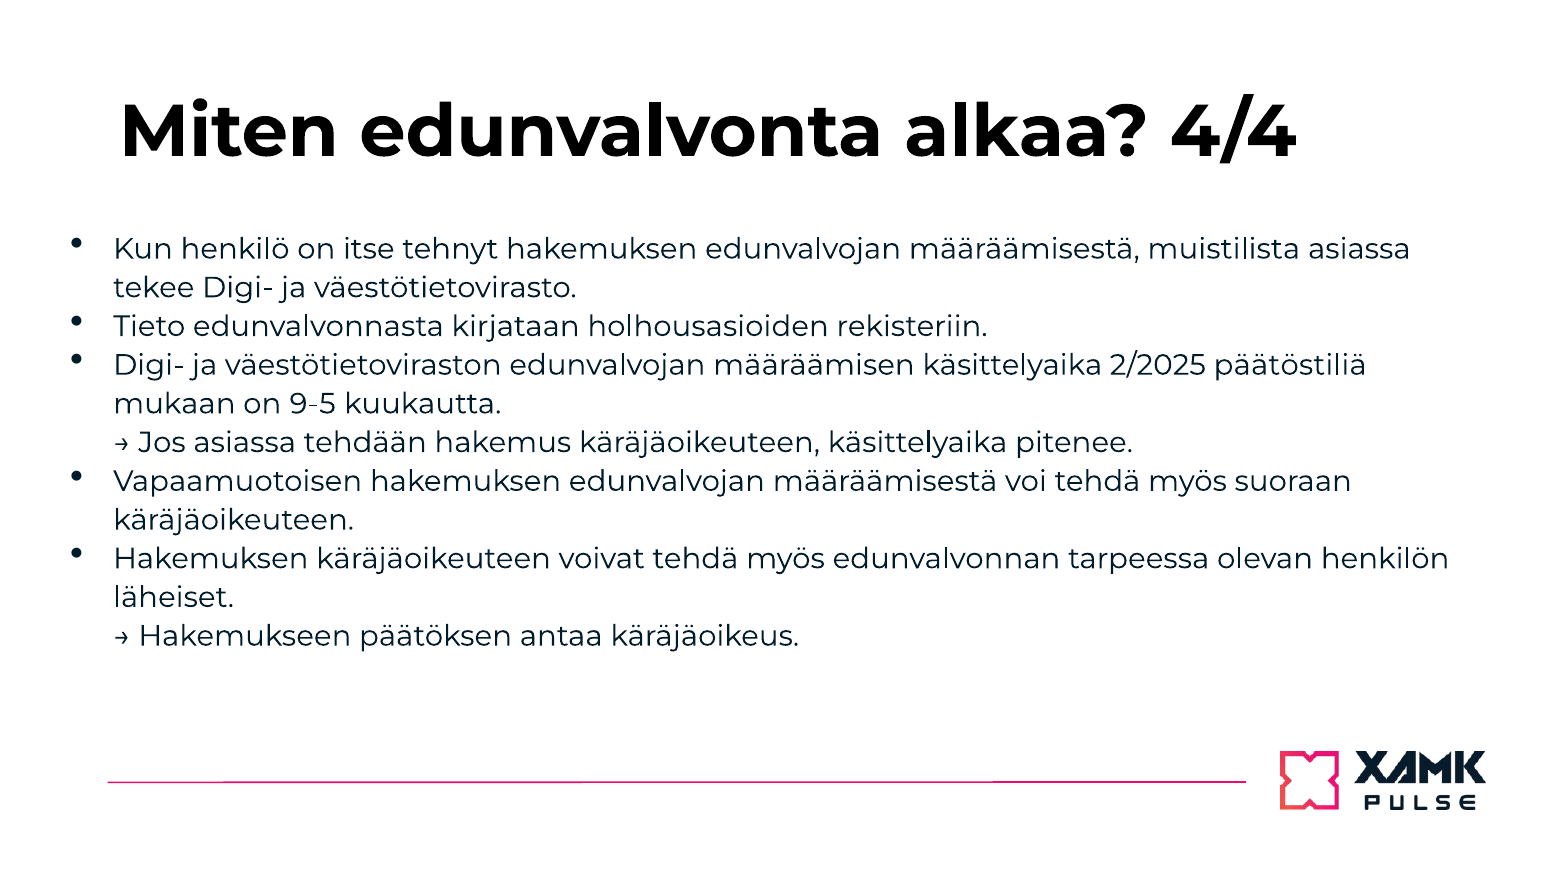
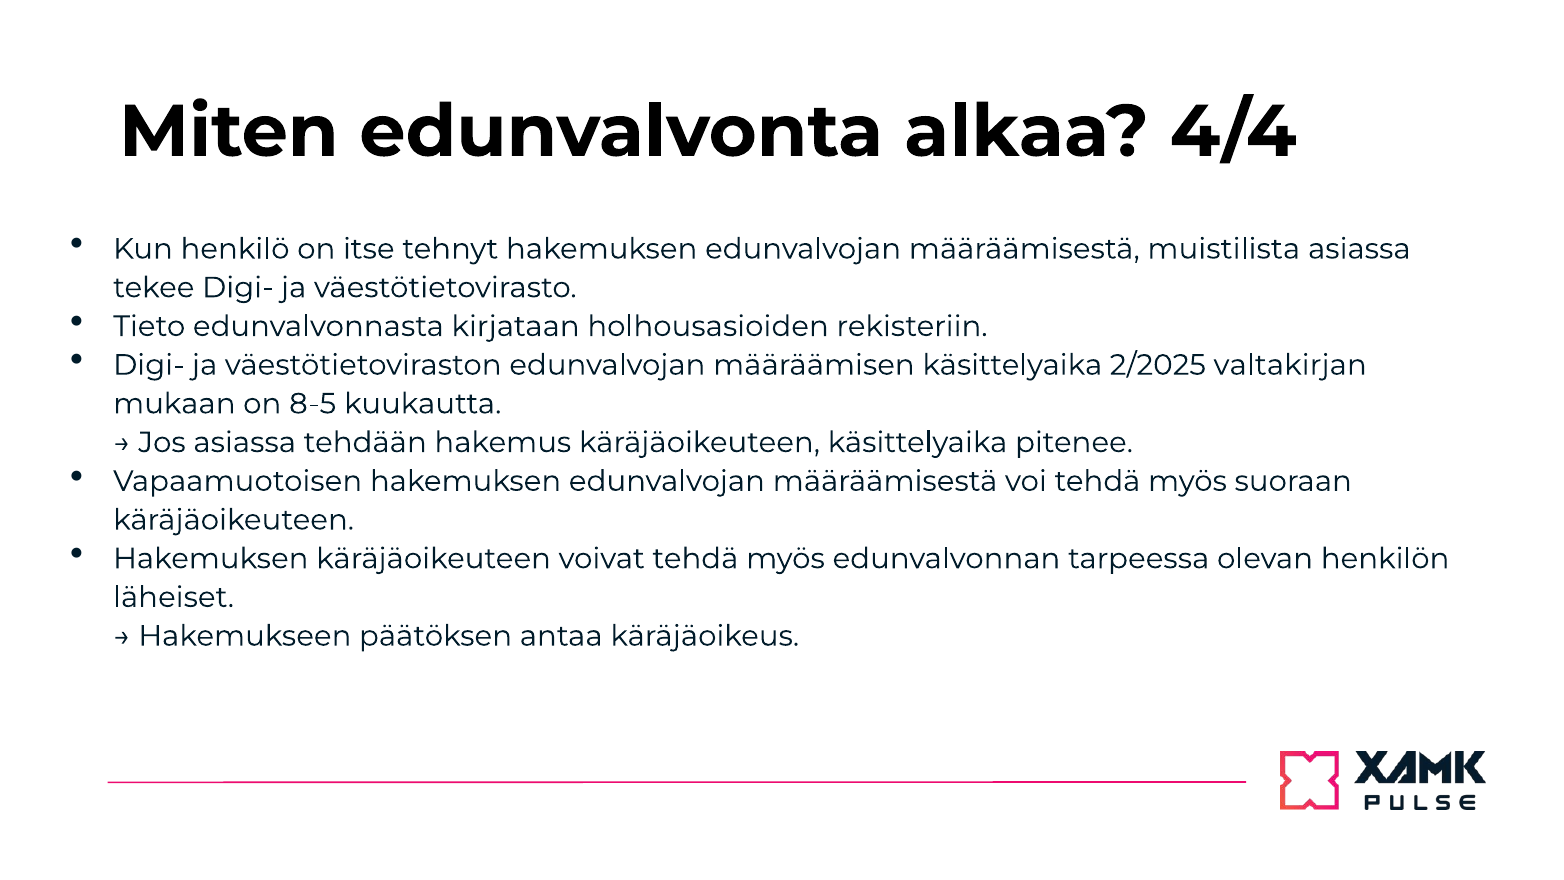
päätöstiliä: päätöstiliä -> valtakirjan (1290, 365)
9-5: 9-5 -> 8-5 (313, 404)
